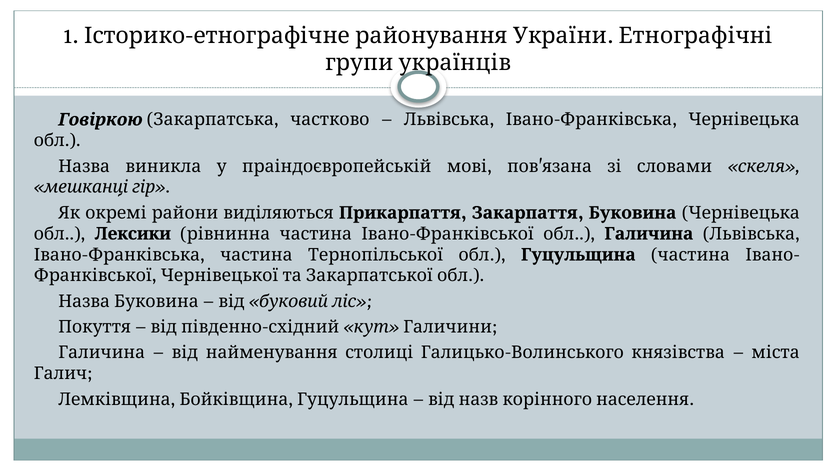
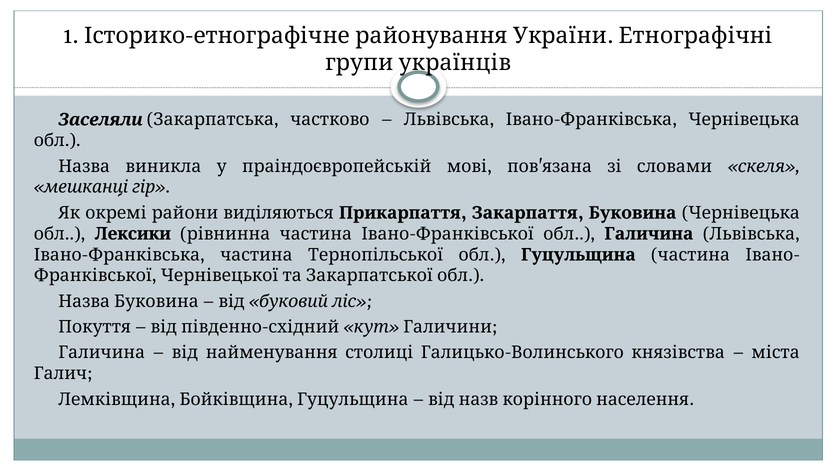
Говіркою: Говіркою -> Заселяли (100, 120)
